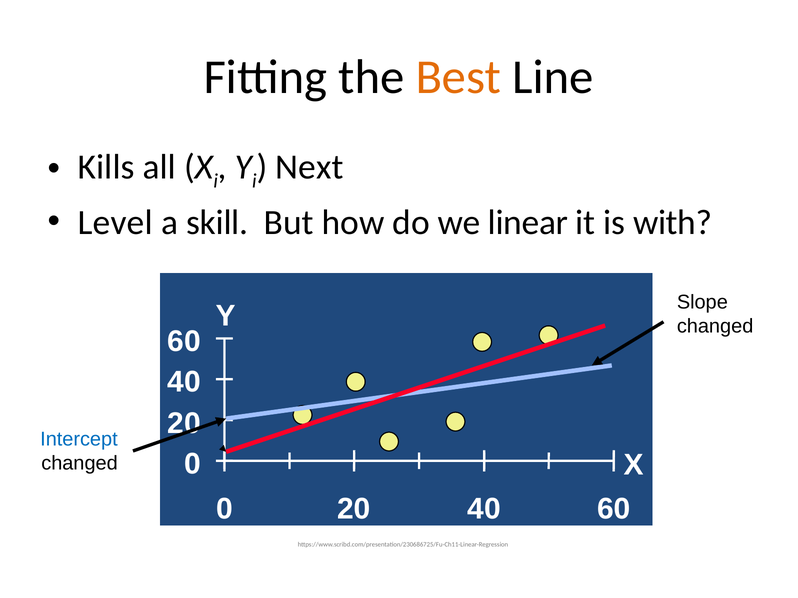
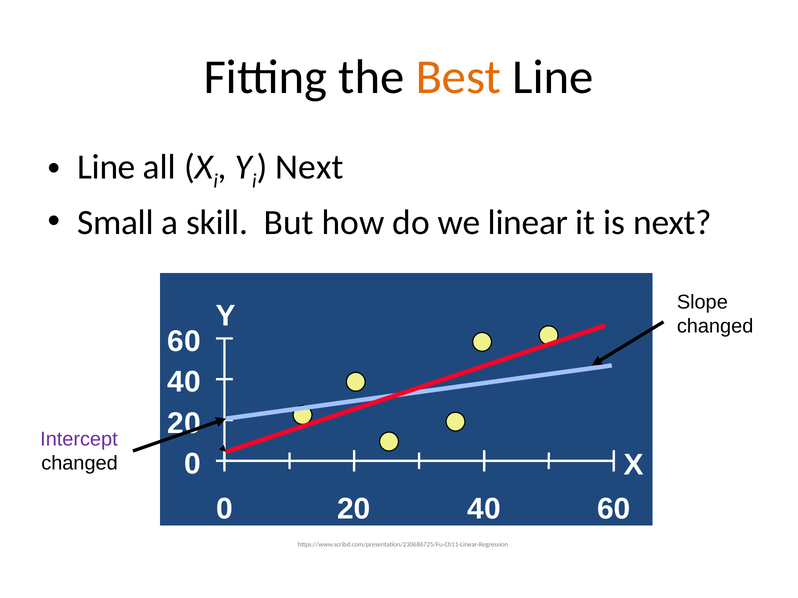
Kills: Kills -> Line (106, 167)
Level: Level -> Small (116, 223)
is with: with -> next (673, 223)
Intercept colour: blue -> purple (79, 440)
